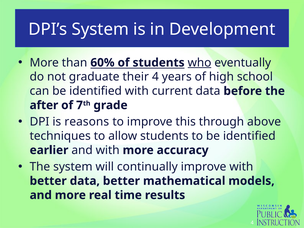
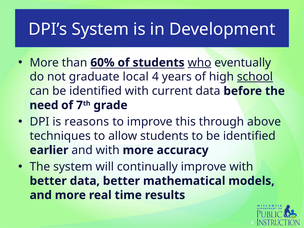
their: their -> local (136, 77)
school underline: none -> present (255, 77)
after: after -> need (44, 105)
